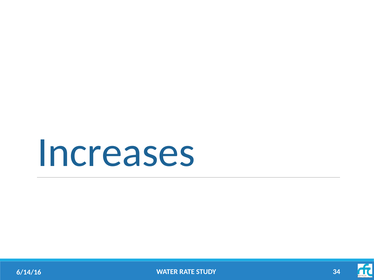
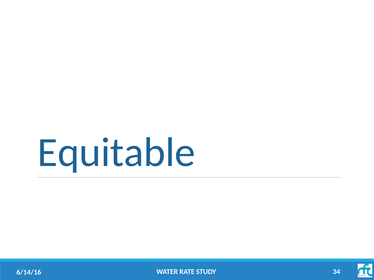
Increases: Increases -> Equitable (116, 153)
